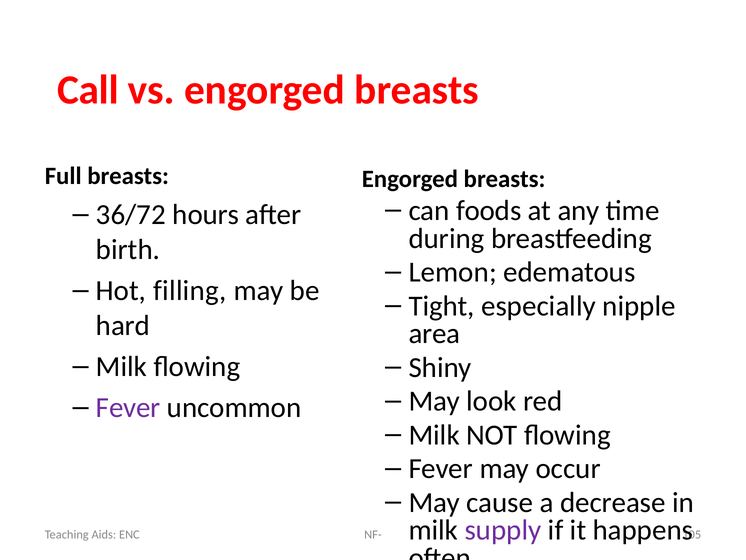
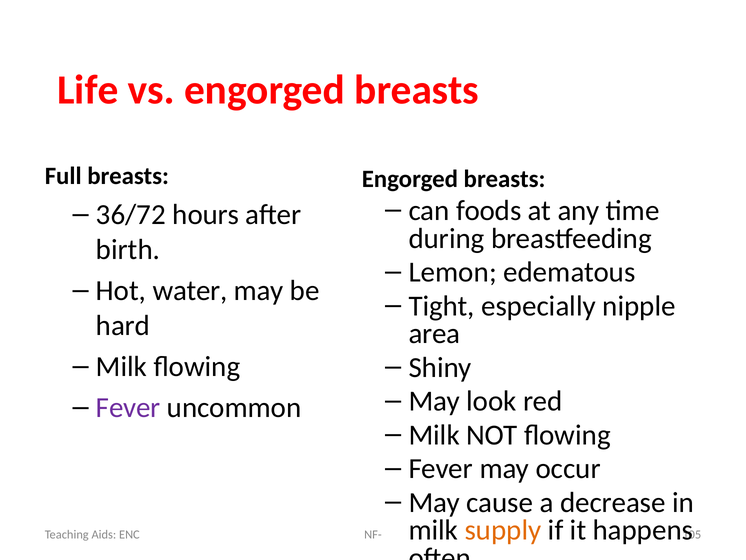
Call: Call -> Life (88, 90)
filling: filling -> water (190, 291)
supply colour: purple -> orange (503, 530)
